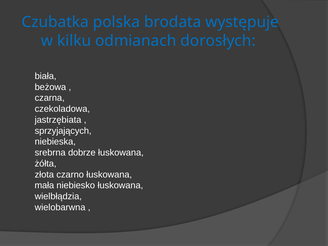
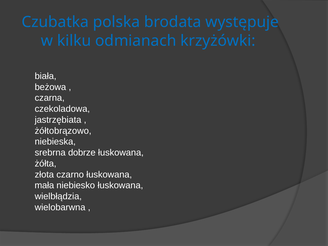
dorosłych: dorosłych -> krzyżówki (218, 41)
sprzyjających: sprzyjających -> żółtobrązowo (63, 131)
